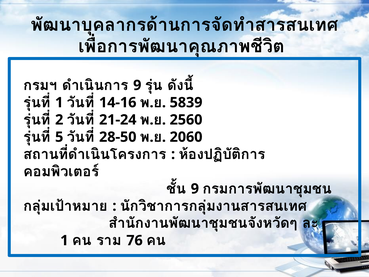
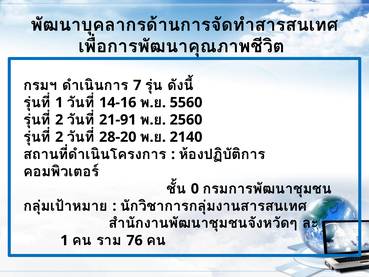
9: 9 -> 7 (137, 85)
5839: 5839 -> 5560 (186, 102)
21-24: 21-24 -> 21-91 (118, 120)
5: 5 -> 2 (59, 137)
28-50: 28-50 -> 28-20 (118, 137)
2060: 2060 -> 2140 (186, 137)
9: 9 -> 0 (195, 189)
